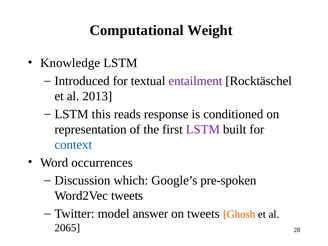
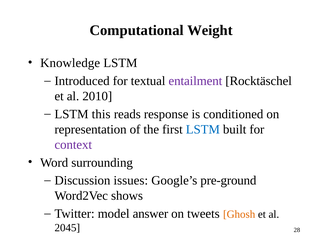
2013: 2013 -> 2010 (97, 96)
LSTM colour: purple -> blue (203, 129)
context colour: blue -> purple (73, 145)
occurrences: occurrences -> surrounding (102, 163)
which: which -> issues (131, 180)
pre-spoken: pre-spoken -> pre-ground (228, 180)
Word2Vec tweets: tweets -> shows (127, 196)
2065: 2065 -> 2045 (67, 228)
